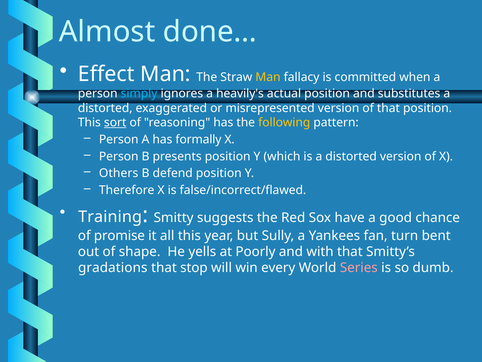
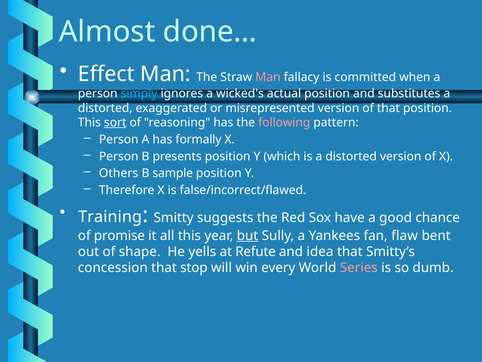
Man colour: yellow -> pink (268, 77)
heavily's: heavily's -> wicked's (240, 94)
following colour: yellow -> pink (284, 122)
defend: defend -> sample (173, 173)
but underline: none -> present (247, 235)
turn: turn -> flaw (405, 235)
Poorly: Poorly -> Refute (256, 251)
with: with -> idea (320, 251)
gradations: gradations -> concession (113, 267)
